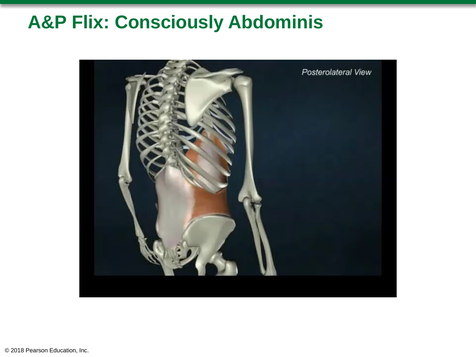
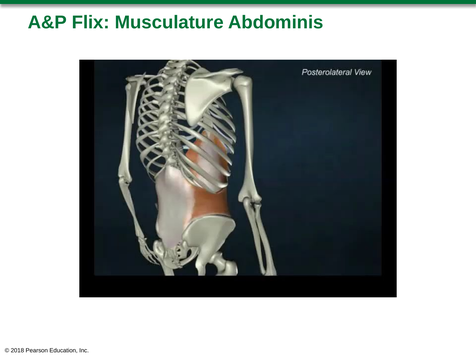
Consciously: Consciously -> Musculature (169, 22)
